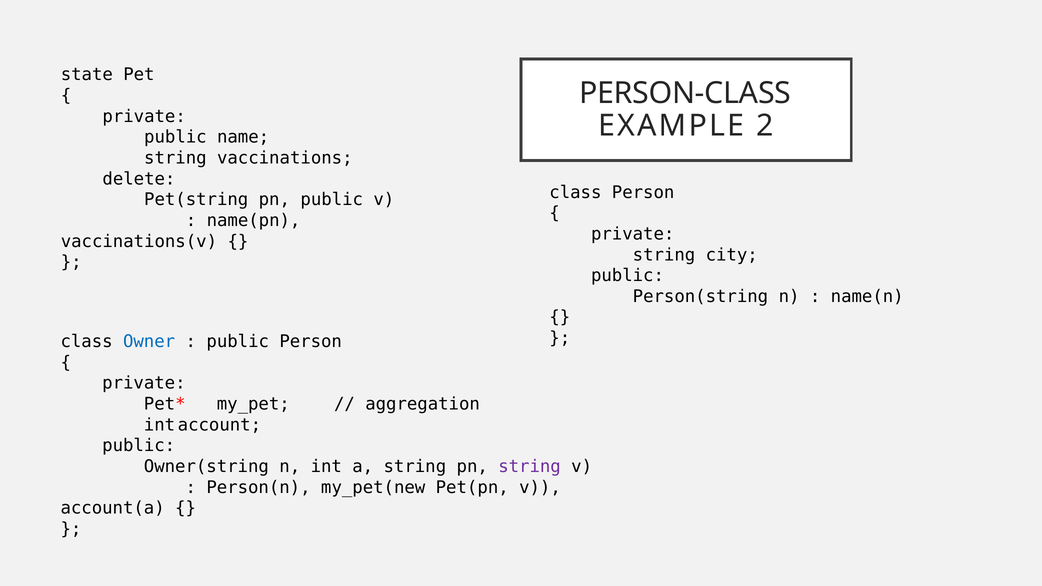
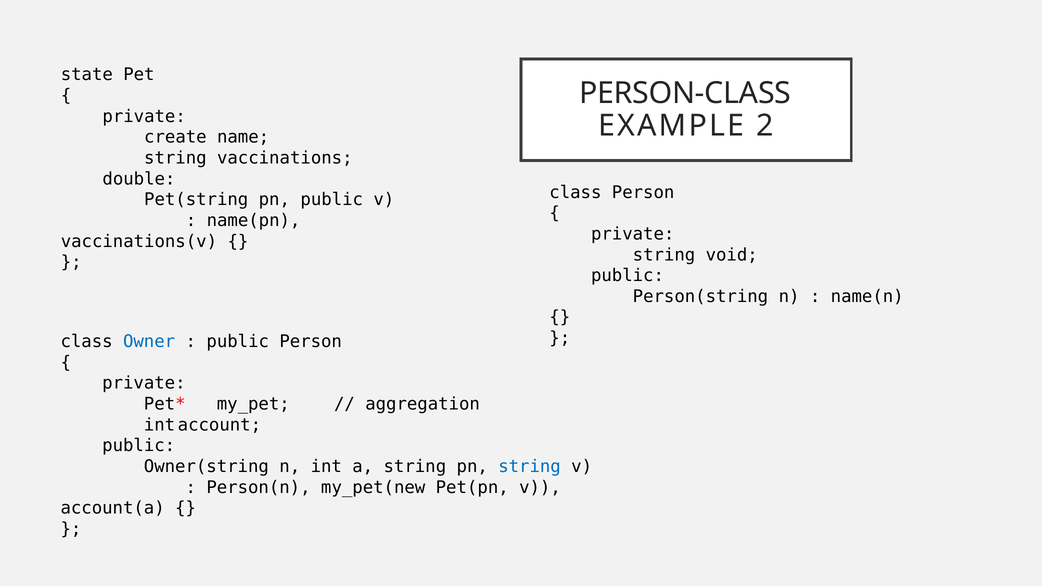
public: public -> create (175, 137)
delete: delete -> double (139, 179)
city: city -> void (732, 255)
string colour: purple -> blue (530, 467)
